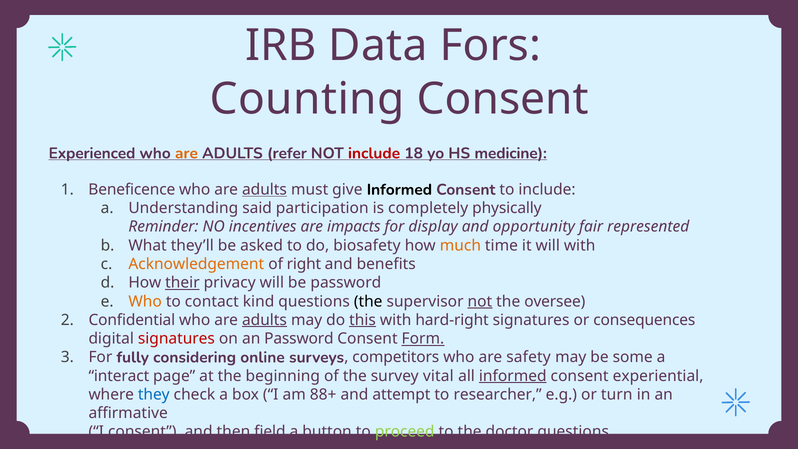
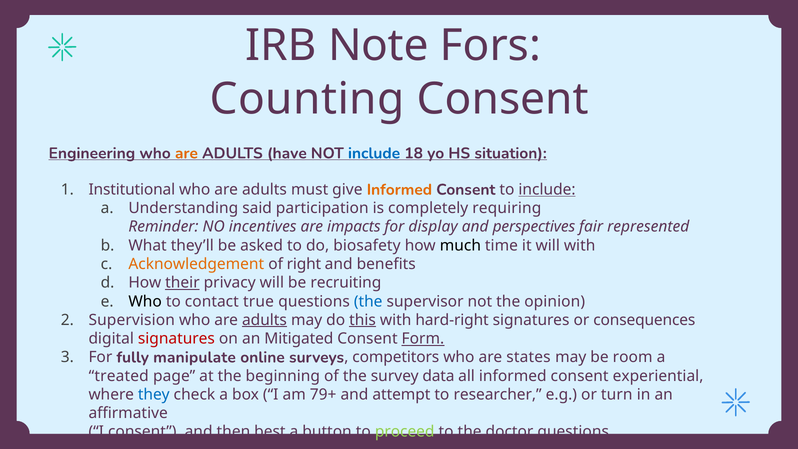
Data: Data -> Note (378, 46)
Experienced: Experienced -> Engineering (92, 153)
refer: refer -> have (287, 153)
include colour: red -> blue (374, 153)
medicine: medicine -> situation (511, 153)
Beneficence: Beneficence -> Institutional (132, 190)
adults underline: present -> none (264, 190)
Informed colour: black -> orange (399, 190)
include underline: none -> present (547, 190)
physically: physically -> requiring (507, 208)
opportunity: opportunity -> perspectives (534, 227)
much colour: orange -> black (460, 245)
be password: password -> recruiting (346, 283)
Who colour: orange -> black (145, 301)
kind: kind -> true (258, 301)
the colour: black -> blue (368, 301)
not underline: present -> none (480, 301)
oversee: oversee -> opinion (555, 301)
Confidential: Confidential -> Supervision (132, 320)
an Password: Password -> Mitigated (299, 339)
considering: considering -> manipulate (194, 357)
safety: safety -> states (529, 357)
some: some -> room (633, 357)
interact: interact -> treated (119, 376)
vital: vital -> data (438, 376)
informed underline: present -> none (513, 376)
88+: 88+ -> 79+ (323, 394)
field: field -> best (270, 432)
